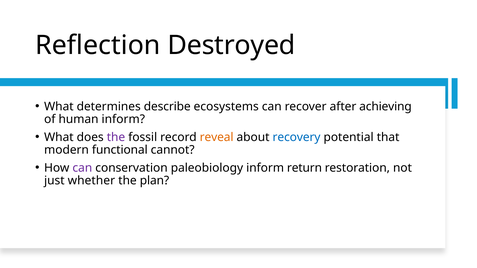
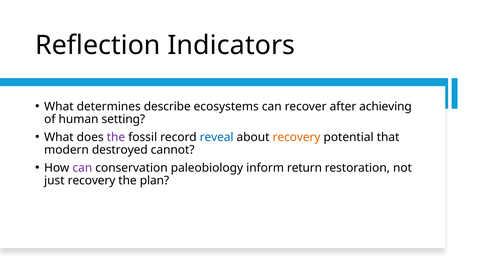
Destroyed: Destroyed -> Indicators (231, 45)
human inform: inform -> setting (123, 119)
reveal colour: orange -> blue (217, 137)
recovery colour: blue -> orange (297, 137)
functional: functional -> destroyed (120, 150)
just whether: whether -> recovery (92, 181)
